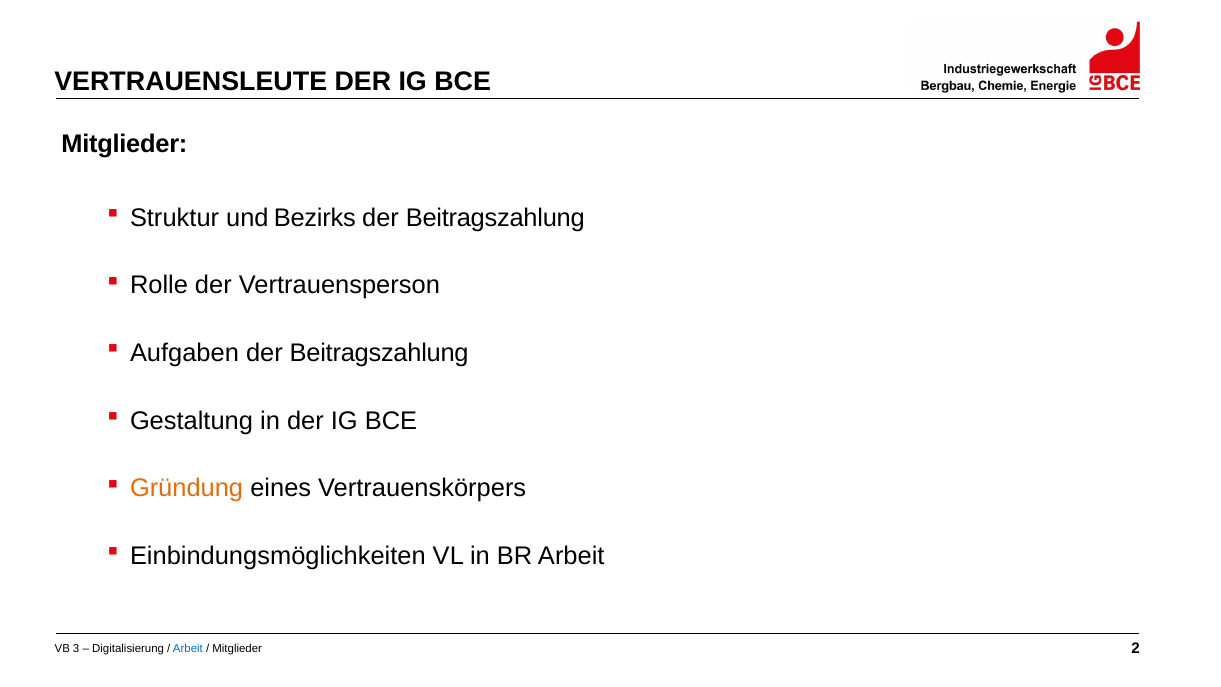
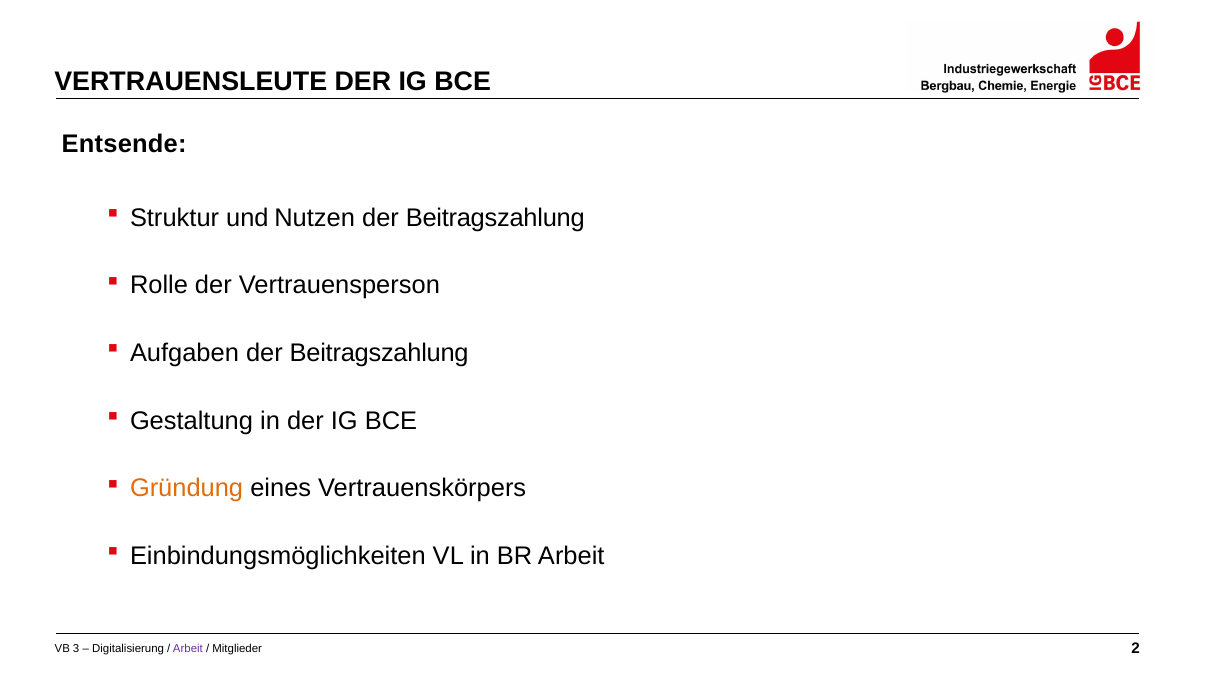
Mitglieder: Mitglieder -> Entsende (124, 144)
Bezirks: Bezirks -> Nutzen (315, 218)
Arbeit colour: blue -> purple (188, 649)
